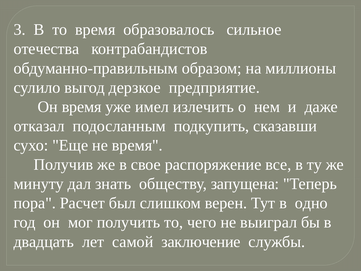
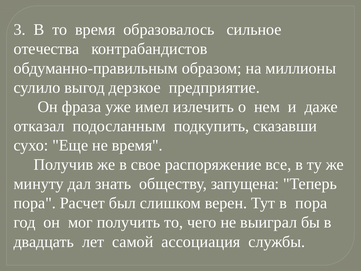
Он время: время -> фраза (81, 107)
в одно: одно -> пора (311, 203)
заключение: заключение -> ассоциация (201, 241)
